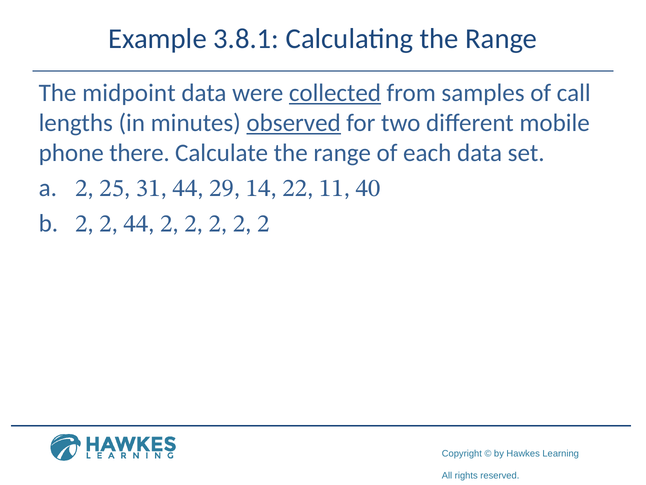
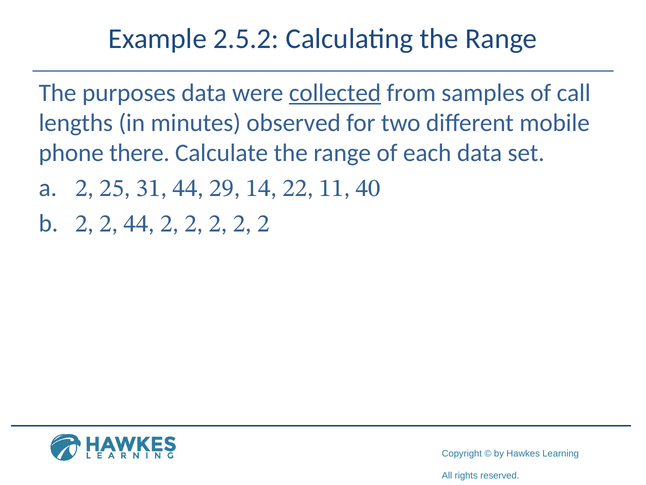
3.8.1: 3.8.1 -> 2.5.2 (246, 39)
midpoint: midpoint -> purposes (129, 93)
observed underline: present -> none (294, 123)
